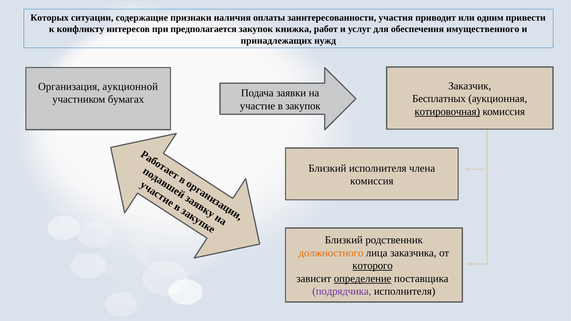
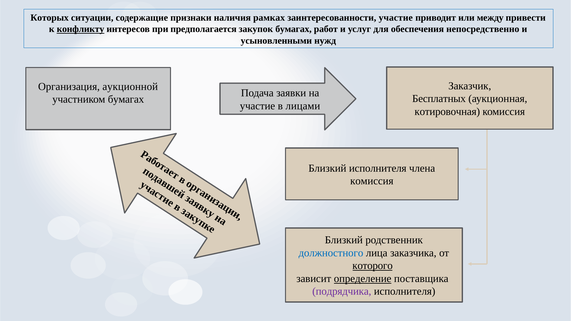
оплаты: оплаты -> рамках (269, 18)
заинтересованности участия: участия -> участие (396, 18)
одним: одним -> между (490, 18)
конфликту underline: none -> present (81, 29)
закупок книжка: книжка -> бумагах (293, 29)
имущественного: имущественного -> непосредственно (483, 29)
принадлежащих: принадлежащих -> усыновленными (276, 41)
в закупок: закупок -> лицами (303, 106)
котировочная underline: present -> none (447, 112)
должностного colour: orange -> blue (331, 253)
